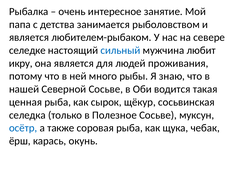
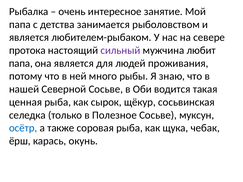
селедке: селедке -> протока (27, 50)
сильный colour: blue -> purple (120, 50)
икру: икру -> папа (21, 63)
